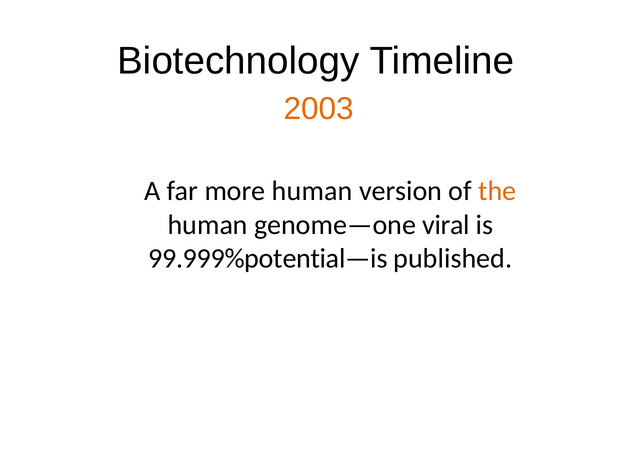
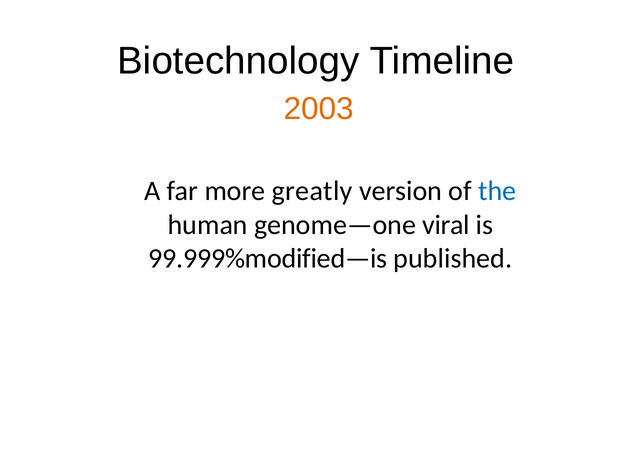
more human: human -> greatly (312, 191)
the colour: orange -> blue (497, 191)
99.999%potential—is: 99.999%potential—is -> 99.999%modified—is (268, 259)
